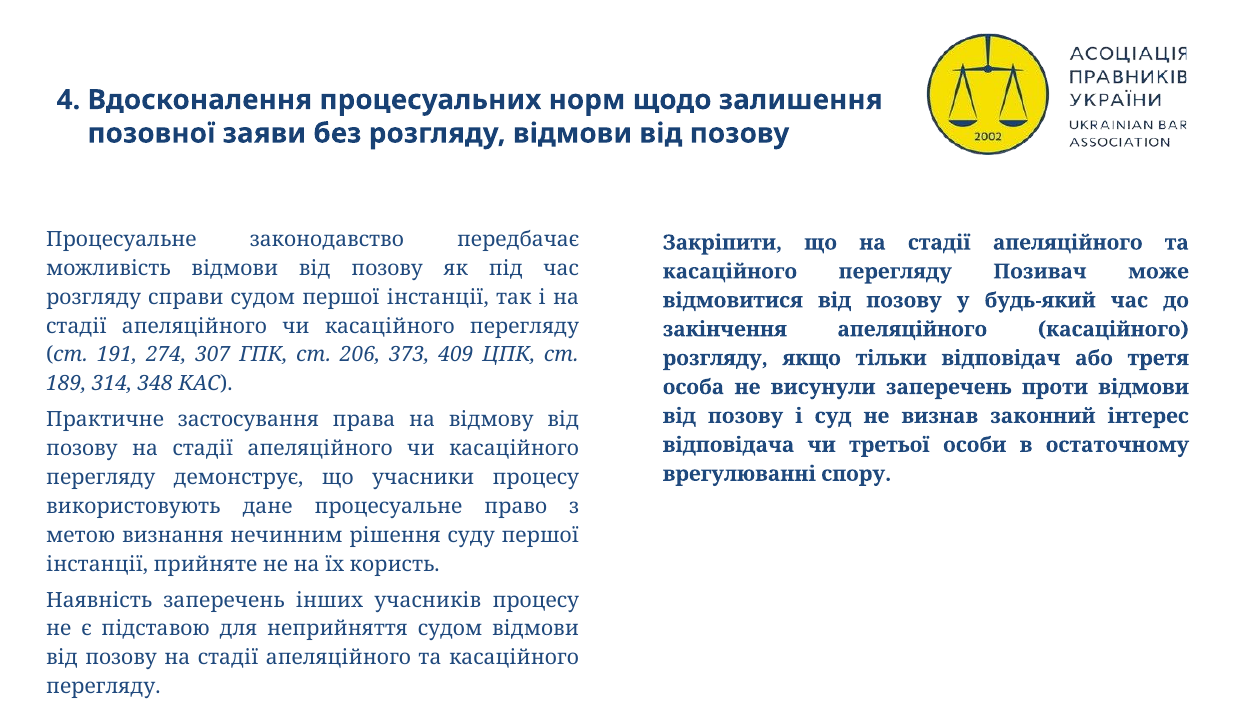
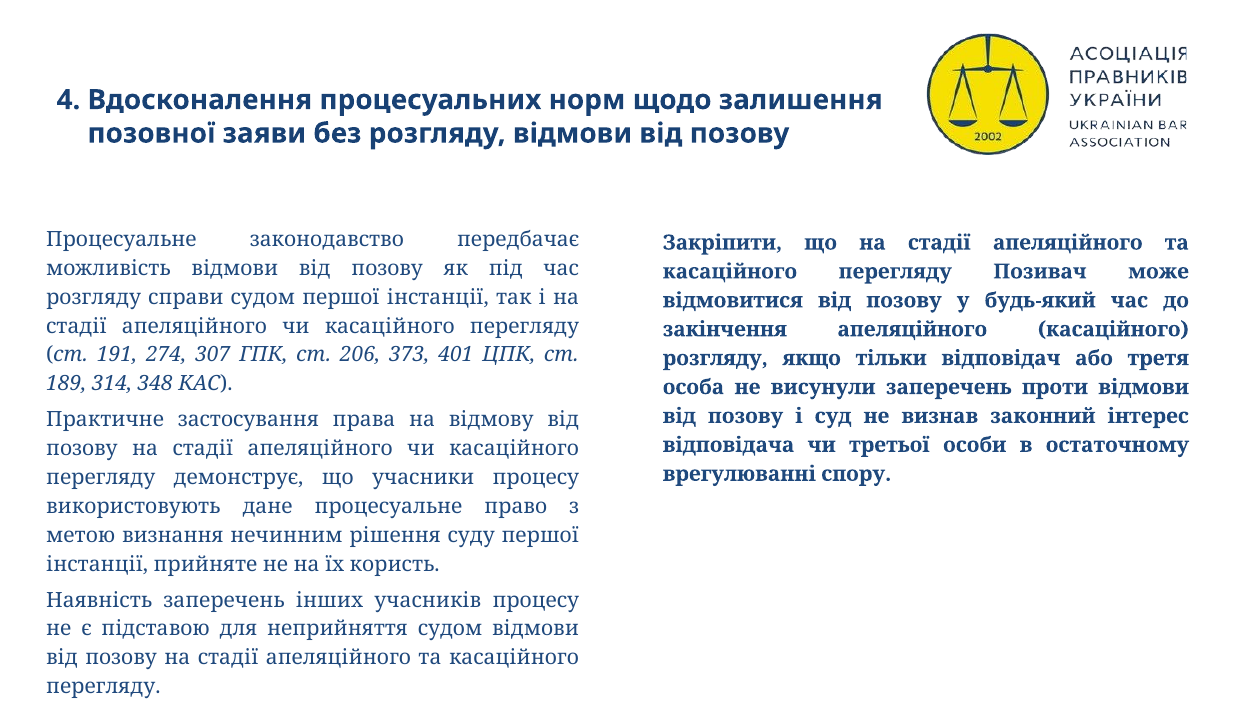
409: 409 -> 401 (456, 355)
